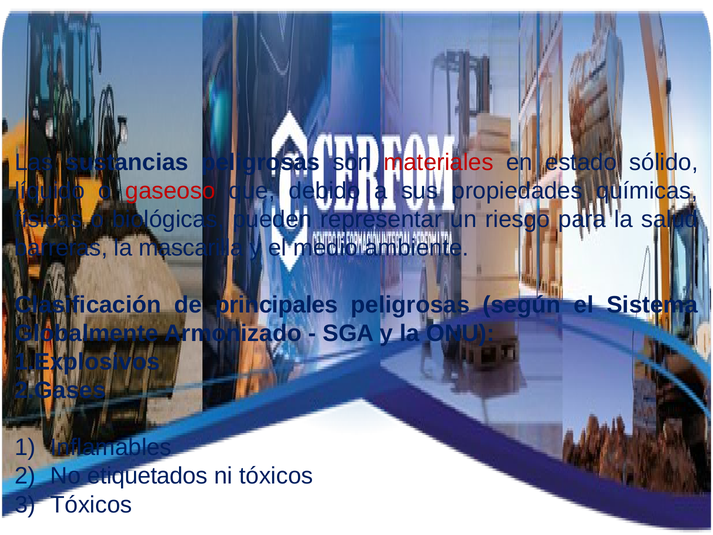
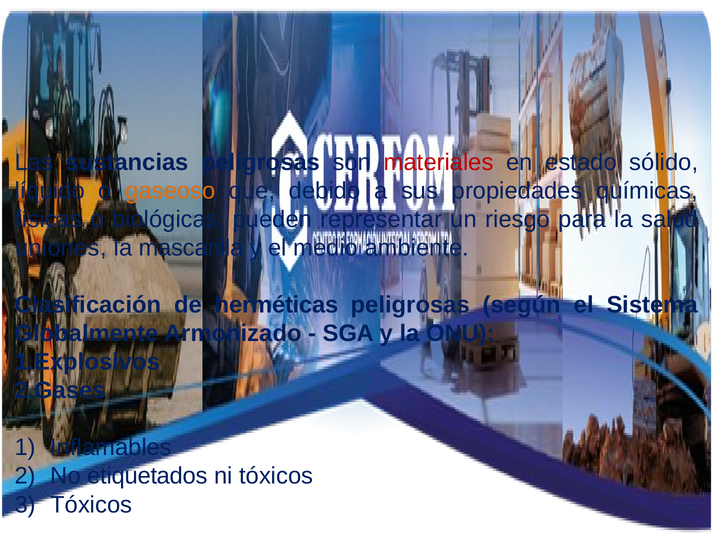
gaseoso colour: red -> orange (170, 191)
barreras: barreras -> uniones (61, 248)
principales: principales -> herméticas (277, 305)
